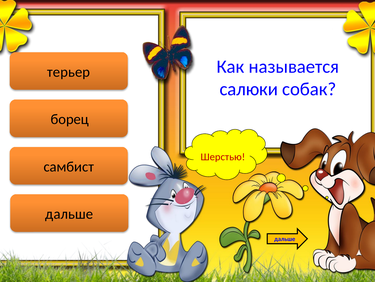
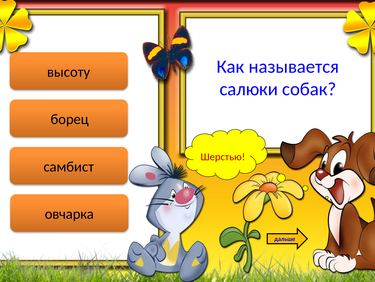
терьер: терьер -> высоту (69, 72)
дальше: дальше -> овчарка (69, 214)
